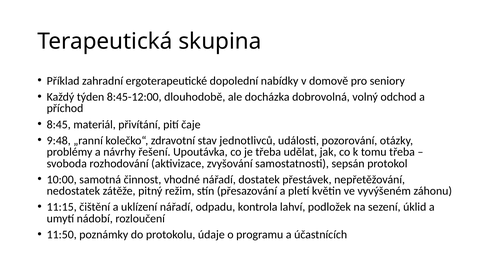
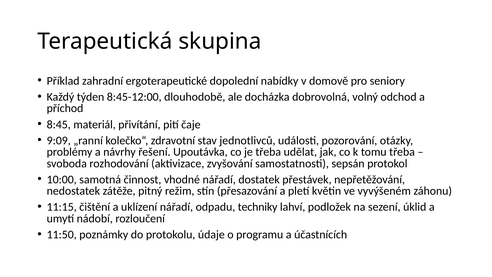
9:48: 9:48 -> 9:09 (59, 140)
kontrola: kontrola -> techniky (258, 207)
